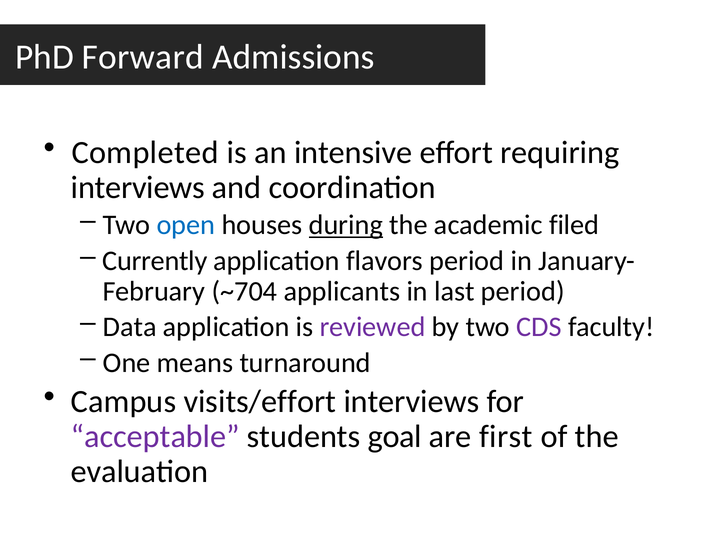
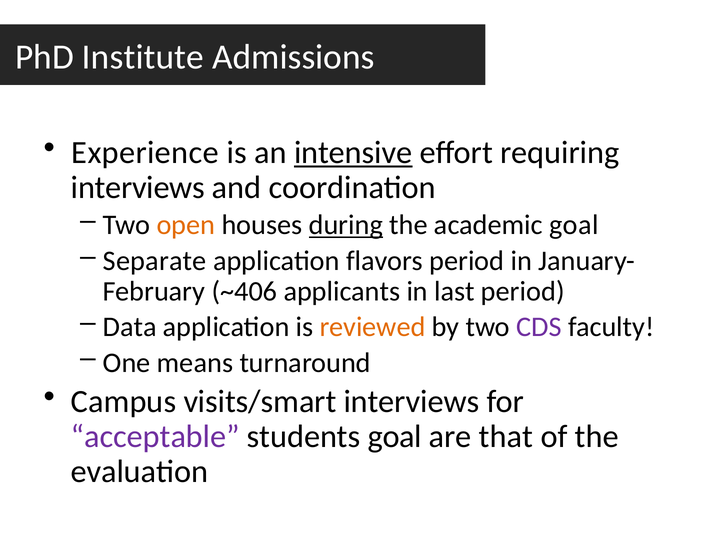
Forward: Forward -> Institute (143, 57)
Completed: Completed -> Experience (145, 153)
intensive underline: none -> present (353, 153)
open colour: blue -> orange (186, 225)
academic filed: filed -> goal (574, 225)
Currently: Currently -> Separate (155, 261)
~704: ~704 -> ~406 (244, 291)
reviewed colour: purple -> orange (373, 327)
visits/effort: visits/effort -> visits/smart (260, 402)
first: first -> that (506, 437)
